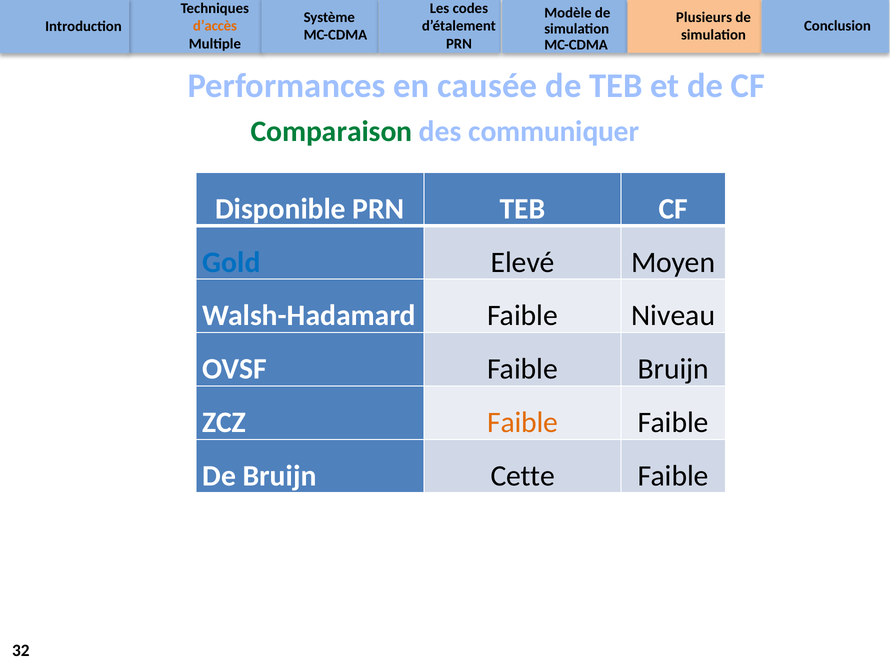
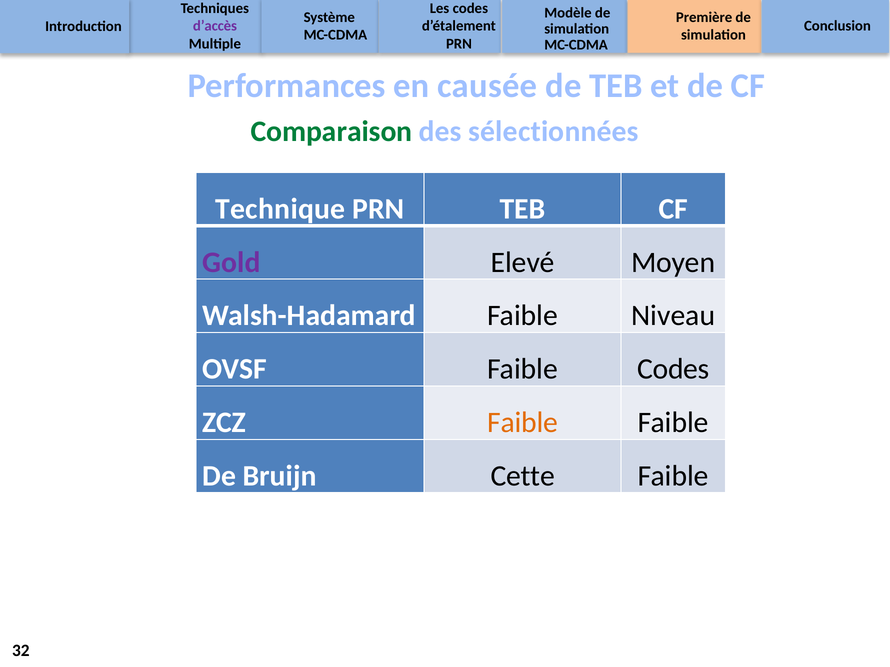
Plusieurs: Plusieurs -> Première (704, 17)
d’accès colour: orange -> purple (215, 26)
communiquer: communiquer -> sélectionnées (554, 132)
Disponible: Disponible -> Technique (280, 209)
Gold colour: blue -> purple (231, 262)
Faible Bruijn: Bruijn -> Codes (673, 369)
